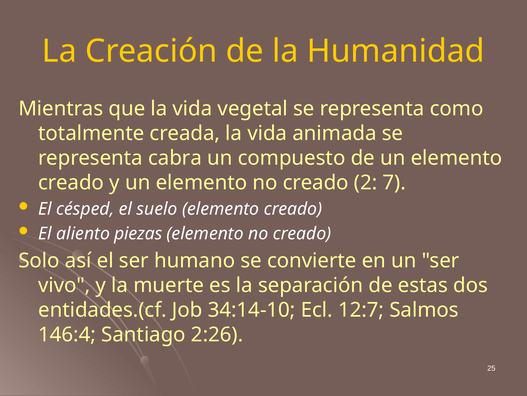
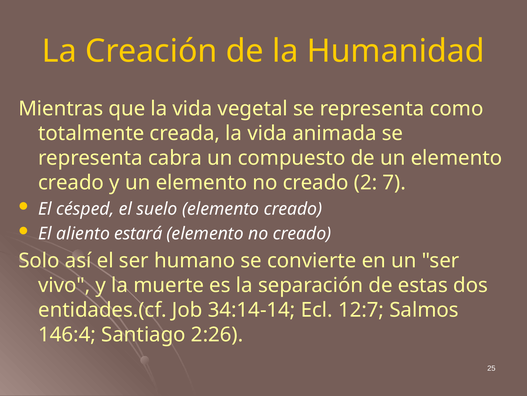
piezas: piezas -> estará (138, 233)
34:14-10: 34:14-10 -> 34:14-14 (252, 310)
